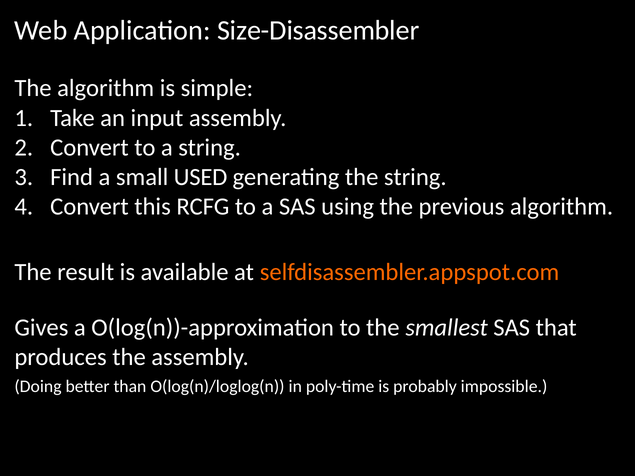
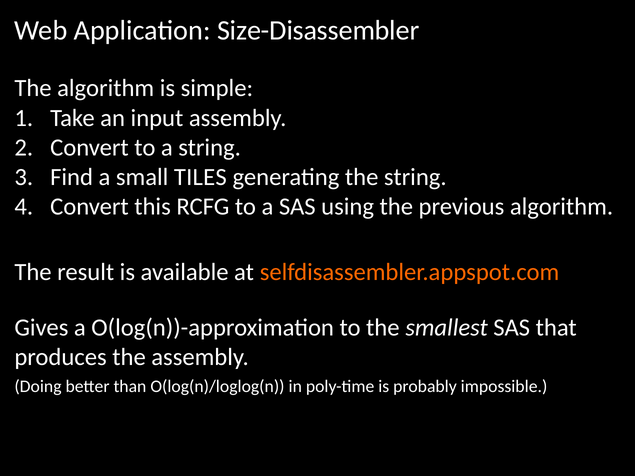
USED: USED -> TILES (200, 177)
